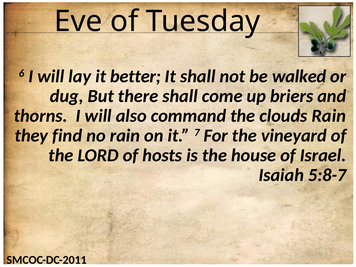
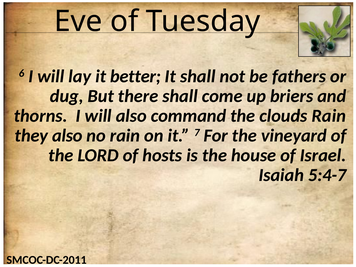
walked: walked -> fathers (299, 76)
they find: find -> also (67, 136)
5:8-7: 5:8-7 -> 5:4-7 (327, 175)
